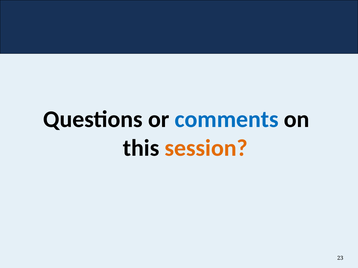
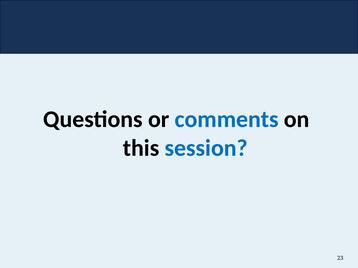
session colour: orange -> blue (206, 148)
